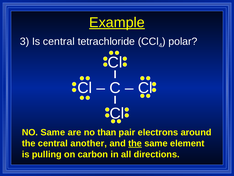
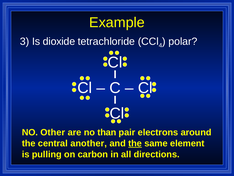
Example underline: present -> none (117, 22)
Is central: central -> dioxide (59, 41)
NO Same: Same -> Other (53, 132)
